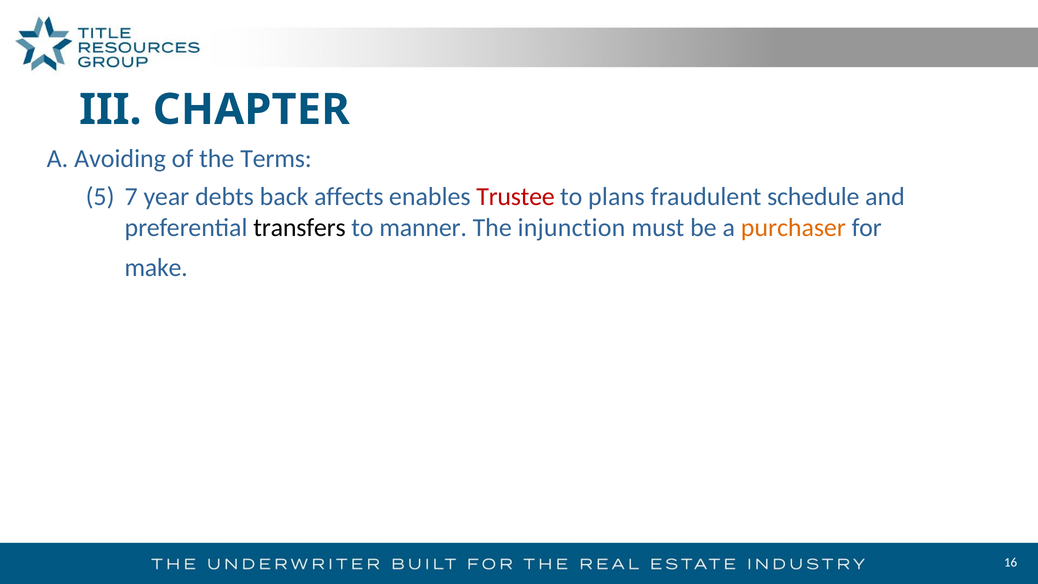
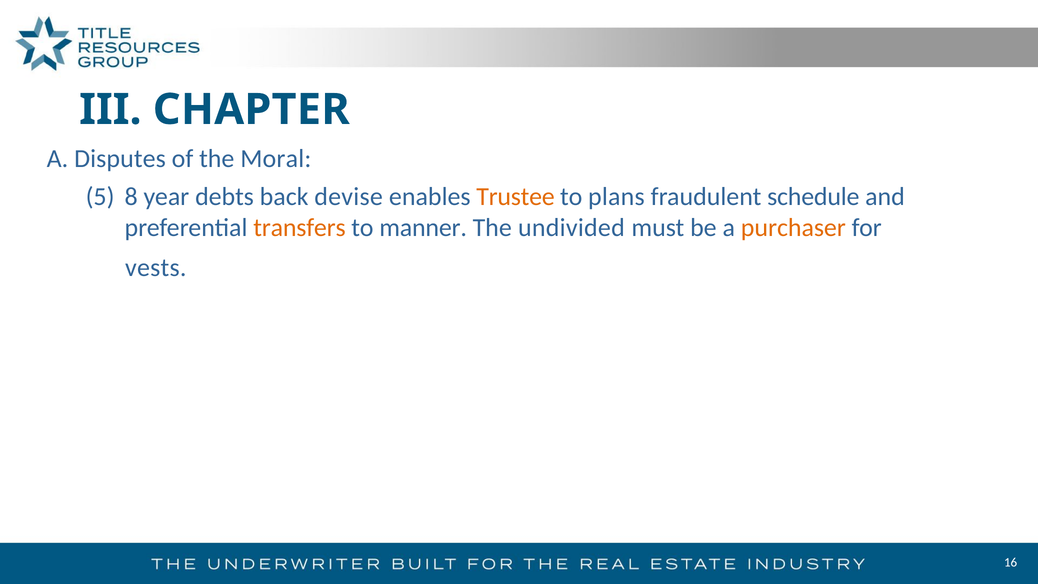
Avoiding: Avoiding -> Disputes (120, 159)
Terms: Terms -> Moral (276, 159)
7: 7 -> 8 (131, 197)
affects: affects -> devise (349, 197)
Trustee colour: red -> orange (516, 197)
transfers colour: black -> orange (300, 228)
injunction: injunction -> undivided (571, 228)
make: make -> vests (156, 267)
